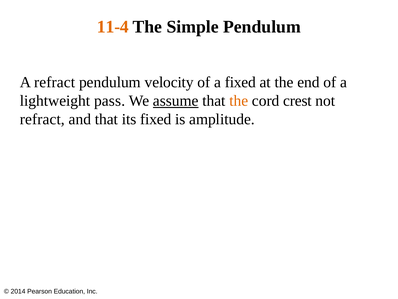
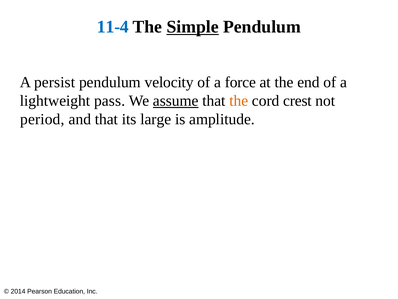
11-4 colour: orange -> blue (113, 27)
Simple underline: none -> present (193, 27)
A refract: refract -> persist (55, 82)
a fixed: fixed -> force (240, 82)
refract: refract -> period (42, 119)
its fixed: fixed -> large (156, 119)
